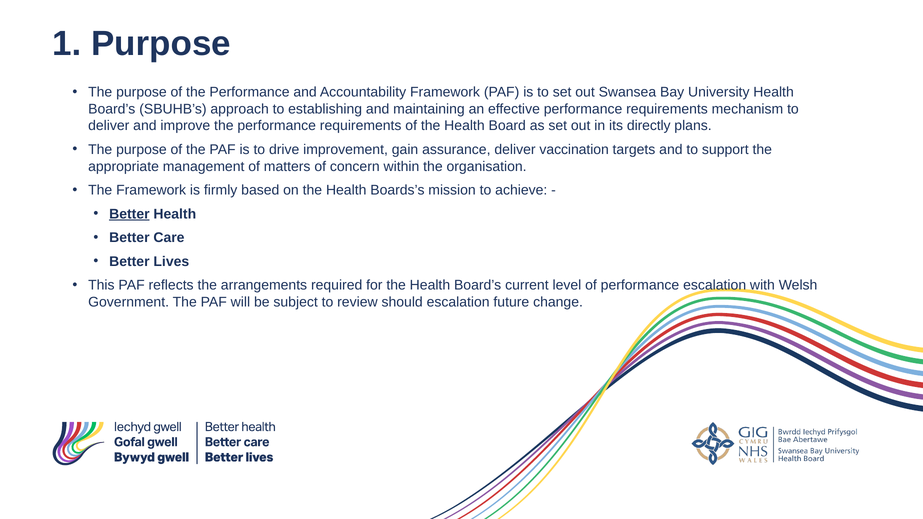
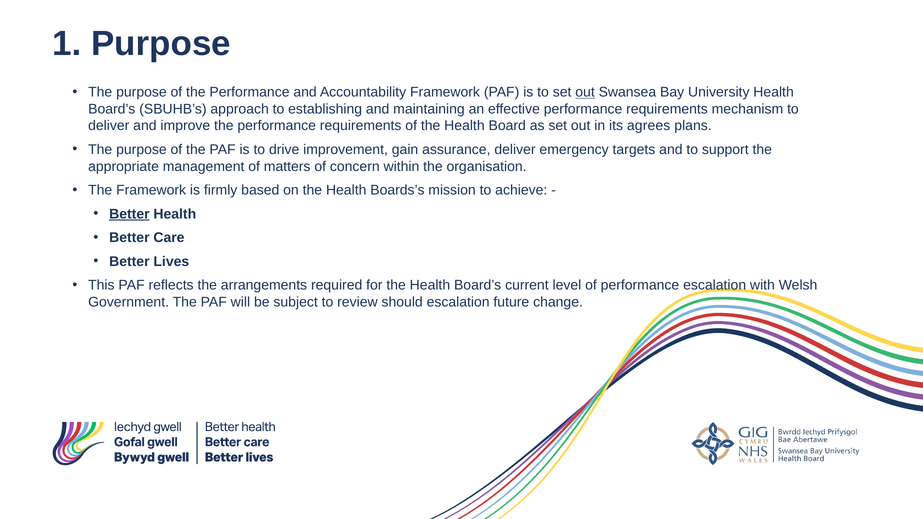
out underline: none -> present (585, 92)
directly: directly -> agrees (649, 126)
vaccination: vaccination -> emergency (574, 150)
